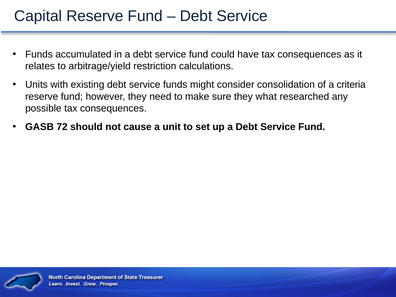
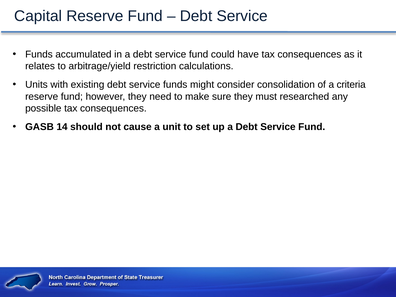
what: what -> must (266, 97)
72: 72 -> 14 (62, 127)
